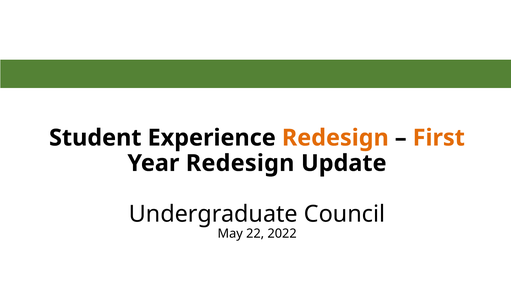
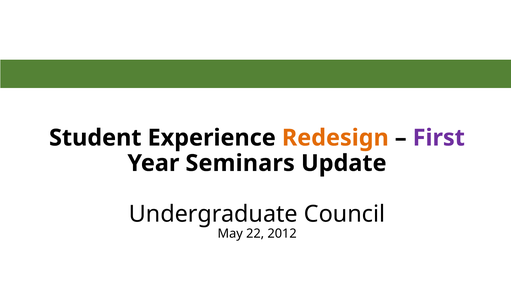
First colour: orange -> purple (439, 138)
Year Redesign: Redesign -> Seminars (240, 163)
2022: 2022 -> 2012 (282, 233)
